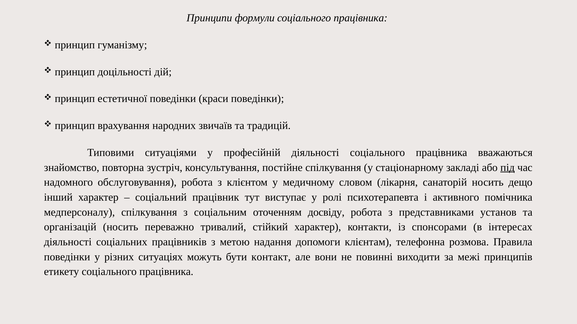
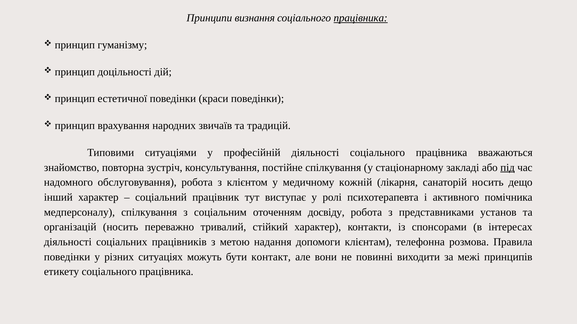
формули: формули -> визнання (255, 18)
працівника underline: none -> present (361, 18)
словом: словом -> кожній (356, 183)
